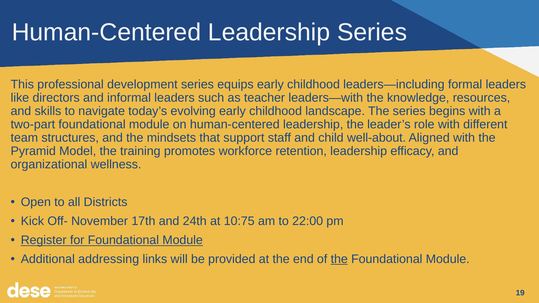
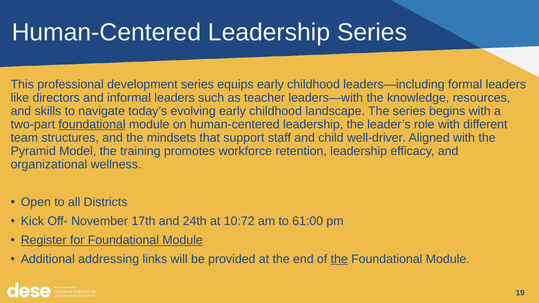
foundational underline: none -> present (92, 124)
well-about: well-about -> well-driver (377, 138)
10:75: 10:75 -> 10:72 (239, 221)
22:00: 22:00 -> 61:00 (308, 221)
